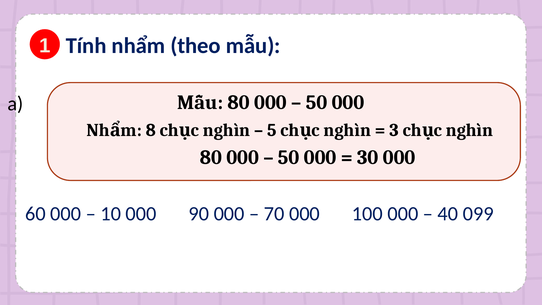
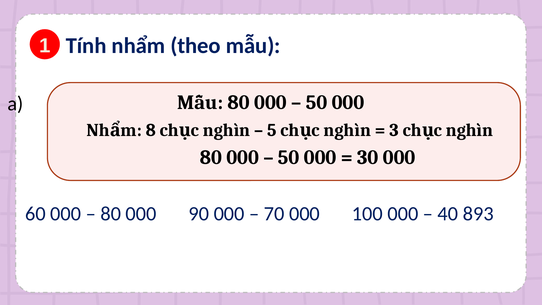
10: 10 -> 80 (111, 214)
099: 099 -> 893 (478, 214)
